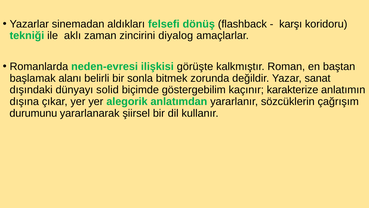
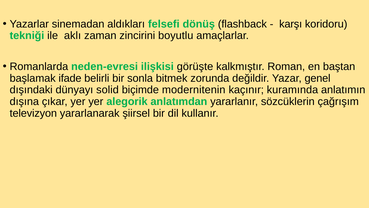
diyalog: diyalog -> boyutlu (176, 36)
alanı: alanı -> ifade (70, 78)
sanat: sanat -> genel (318, 78)
göstergebilim: göstergebilim -> modernitenin (194, 90)
karakterize: karakterize -> kuramında (292, 90)
durumunu: durumunu -> televizyon (33, 113)
